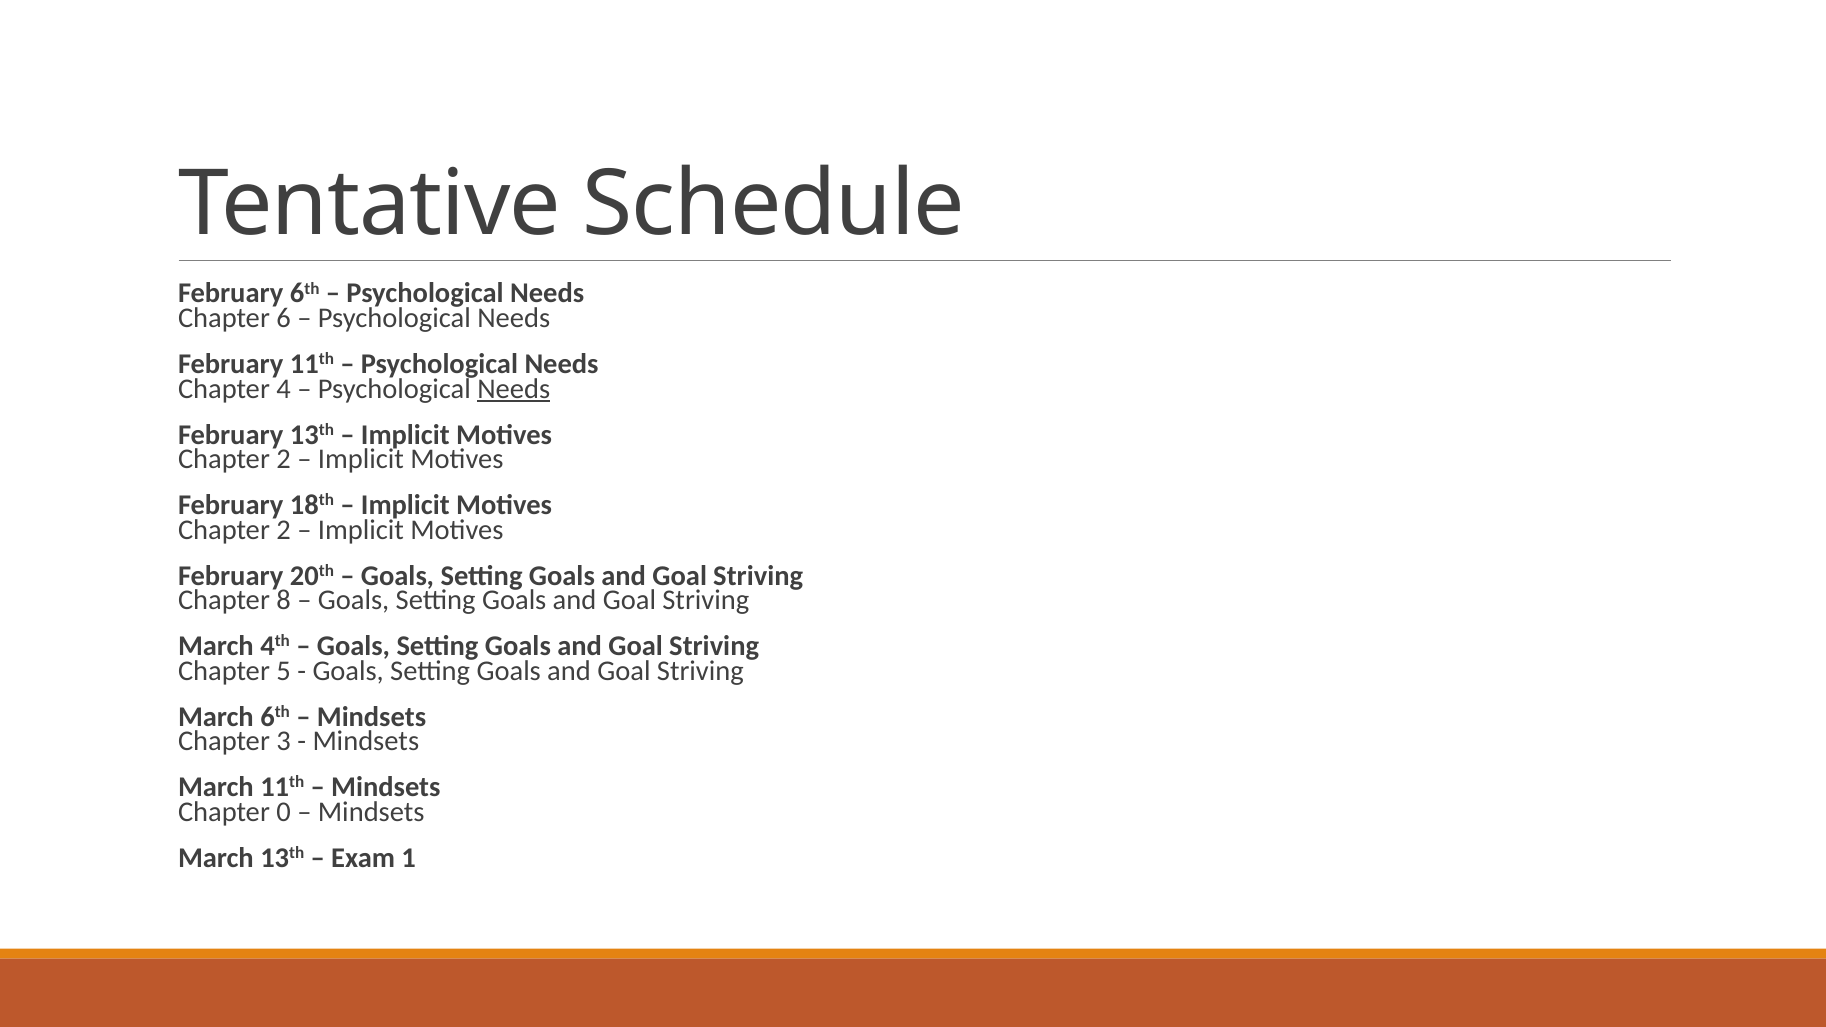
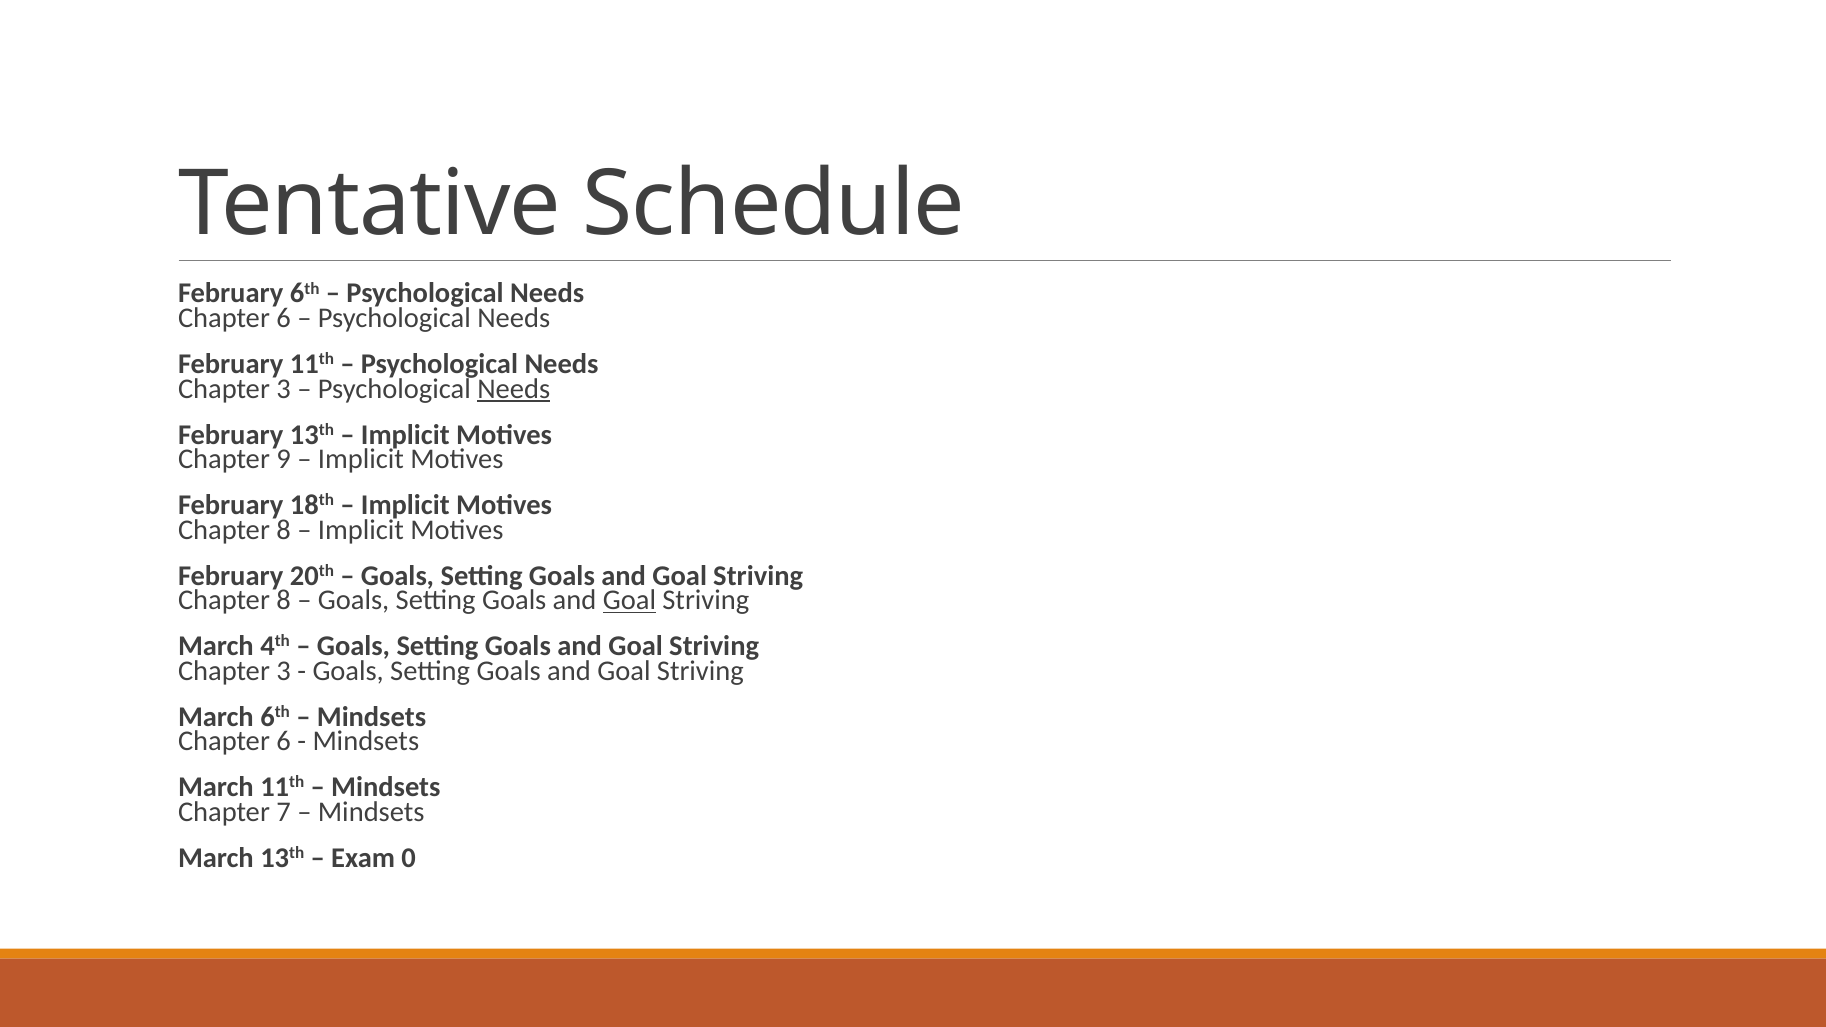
4: 4 -> 3 (284, 389)
2: 2 -> 9 (284, 459)
2: 2 -> 8 (284, 530)
Goal underline: none -> present (629, 600)
5: 5 -> 3 (284, 671)
3: 3 -> 6 (284, 741)
0: 0 -> 7 (284, 812)
1: 1 -> 0 (409, 858)
